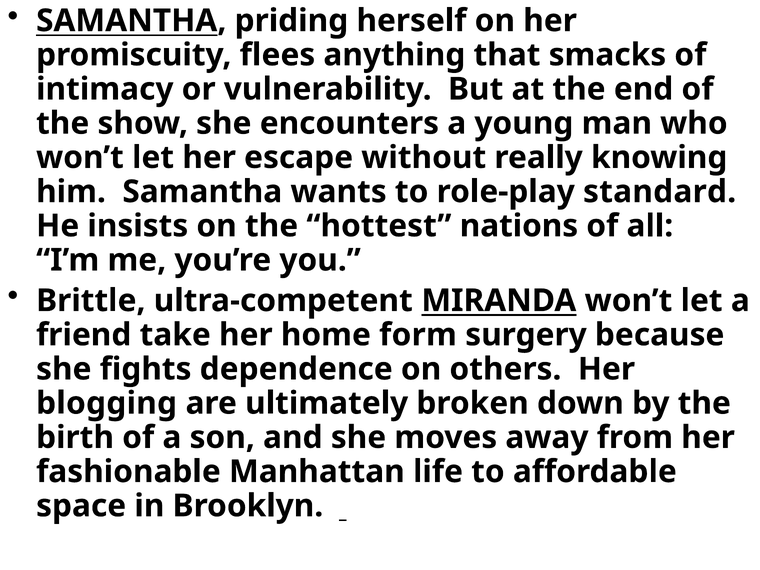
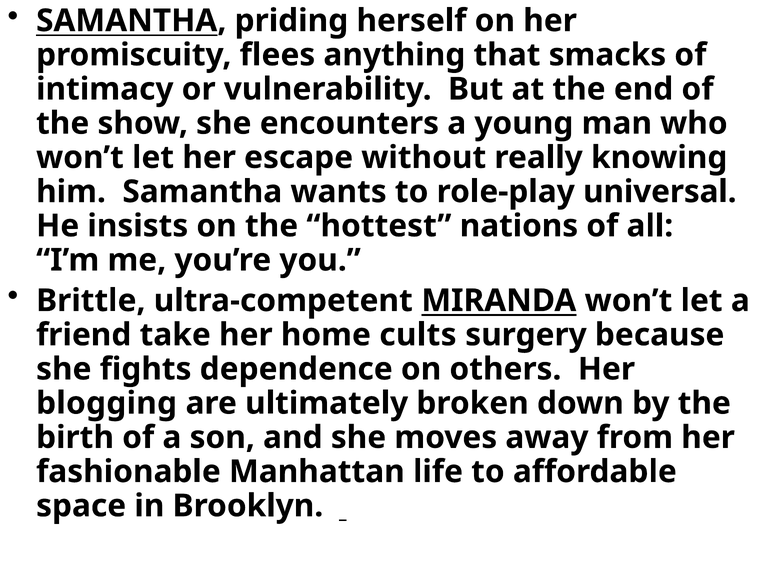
standard: standard -> universal (660, 192)
form: form -> cults (418, 335)
